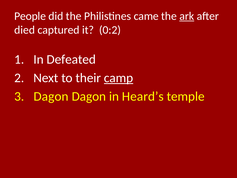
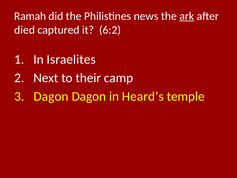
People: People -> Ramah (30, 16)
came: came -> news (146, 16)
0:2: 0:2 -> 6:2 (110, 30)
Defeated: Defeated -> Israelites (71, 59)
camp underline: present -> none (119, 78)
